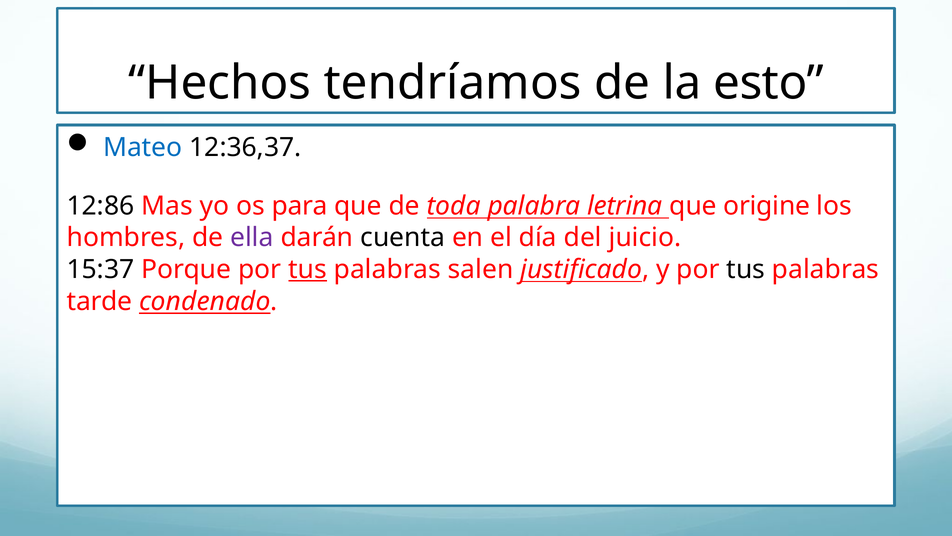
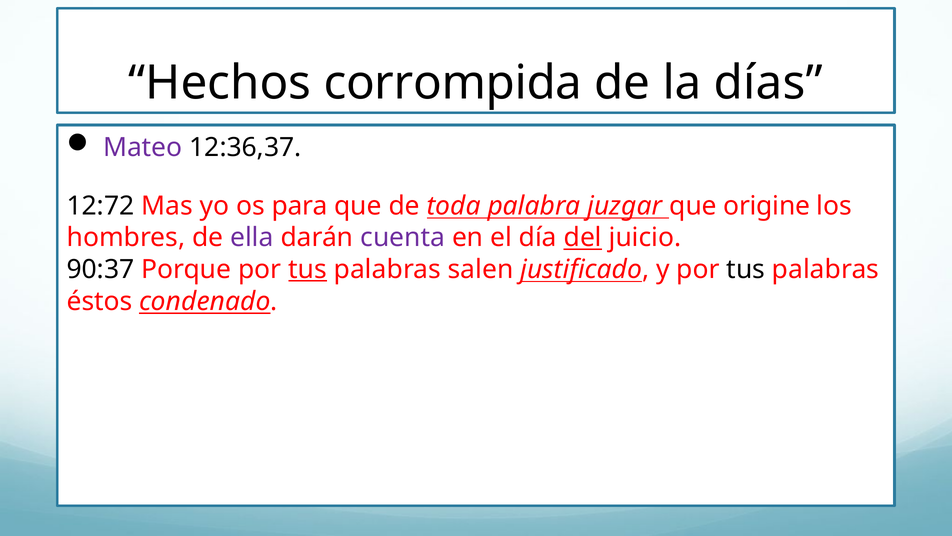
tendríamos: tendríamos -> corrompida (453, 83)
esto: esto -> días (768, 83)
Mateo colour: blue -> purple (143, 147)
12:86: 12:86 -> 12:72 (101, 206)
letrina: letrina -> juzgar (625, 206)
cuenta colour: black -> purple (403, 238)
del underline: none -> present (583, 238)
15:37: 15:37 -> 90:37 (101, 269)
tarde: tarde -> éstos (99, 301)
